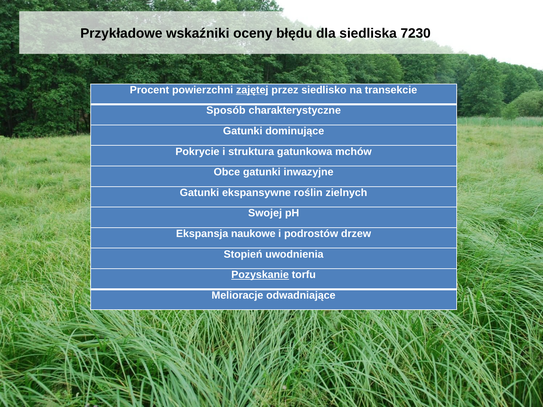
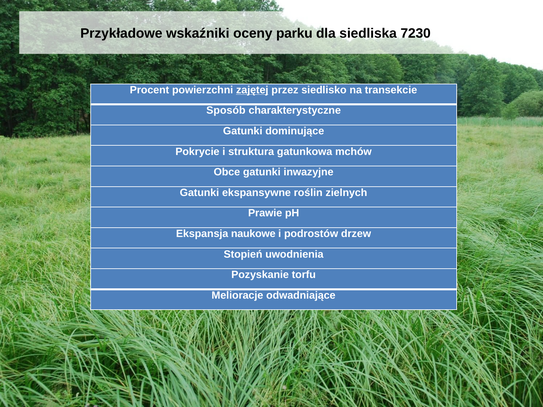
błędu: błędu -> parku (294, 33)
Swojej: Swojej -> Prawie (265, 213)
Pozyskanie underline: present -> none (260, 275)
